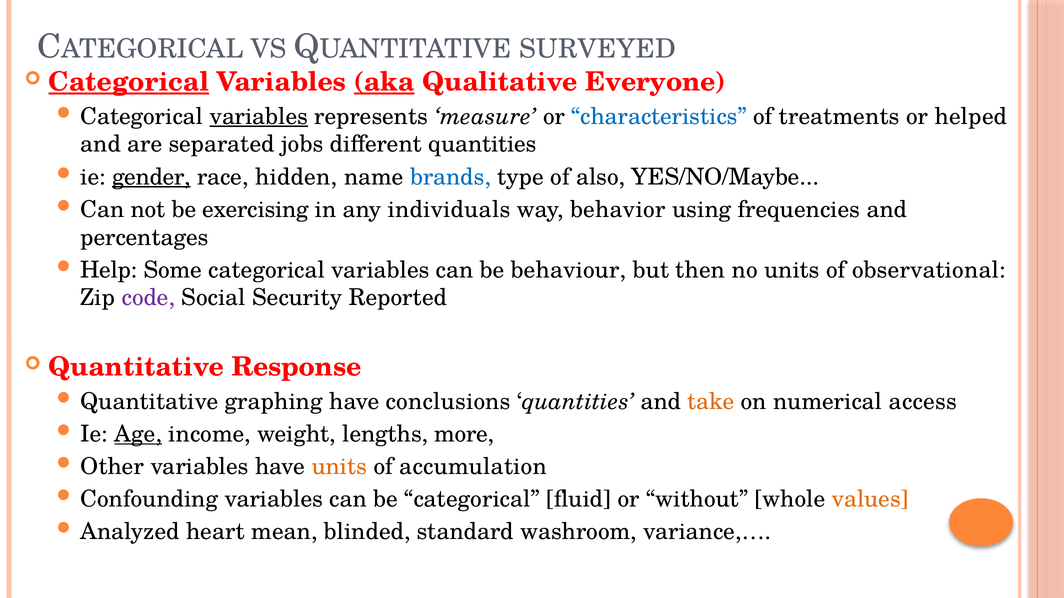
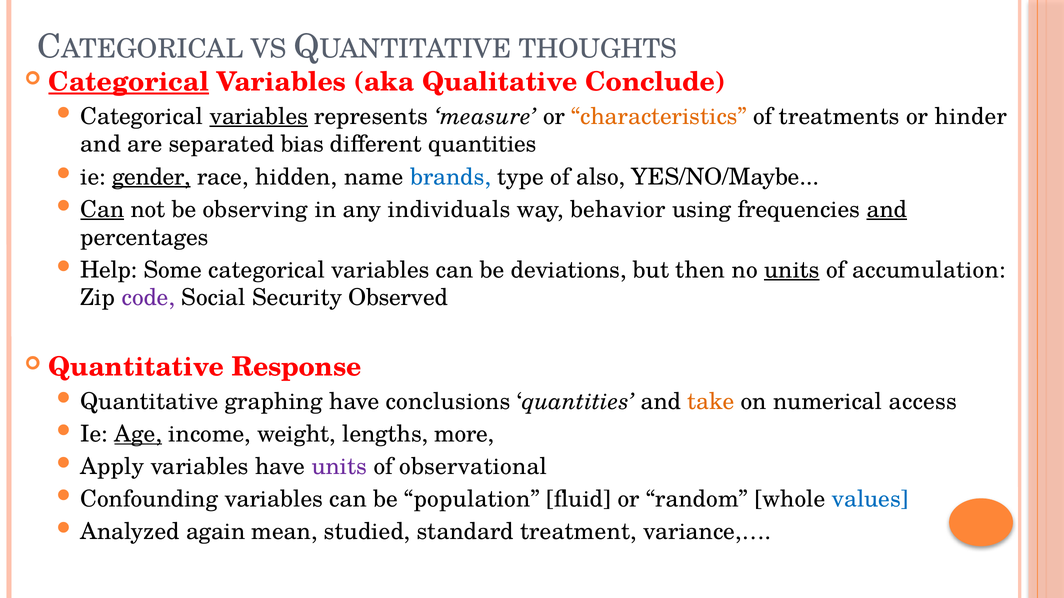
SURVEYED: SURVEYED -> THOUGHTS (598, 49)
aka underline: present -> none (384, 82)
Everyone: Everyone -> Conclude (655, 82)
characteristics colour: blue -> orange (659, 117)
helped: helped -> hinder (971, 117)
jobs: jobs -> bias (302, 144)
Can underline: none -> present (102, 210)
exercising: exercising -> observing (255, 210)
and underline: none -> present (887, 210)
behaviour: behaviour -> deviations (569, 270)
units underline: none -> present (792, 270)
observational: observational -> accumulation (929, 270)
Reported: Reported -> Observed (398, 298)
Other: Other -> Apply (112, 467)
units colour: orange -> purple (339, 467)
accumulation: accumulation -> observational (473, 467)
be categorical: categorical -> population (472, 500)
without: without -> random (697, 500)
values colour: orange -> blue (870, 500)
heart: heart -> again (216, 532)
blinded: blinded -> studied (367, 532)
washroom: washroom -> treatment (578, 532)
